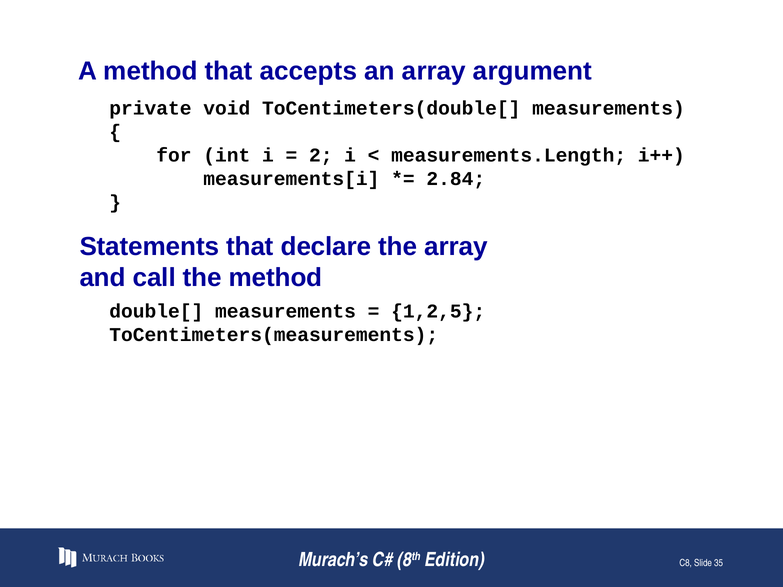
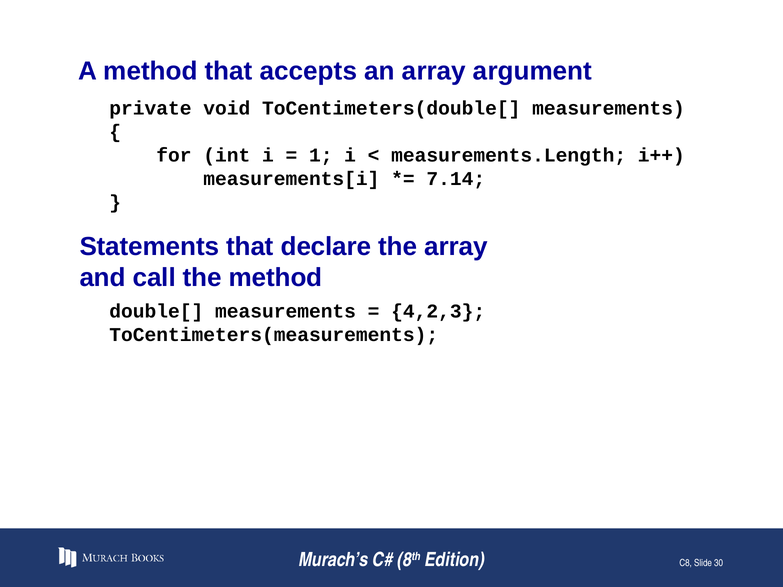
2: 2 -> 1 (321, 155)
2.84: 2.84 -> 7.14 (456, 179)
1,2,5: 1,2,5 -> 4,2,3 (438, 311)
35: 35 -> 30 (719, 563)
